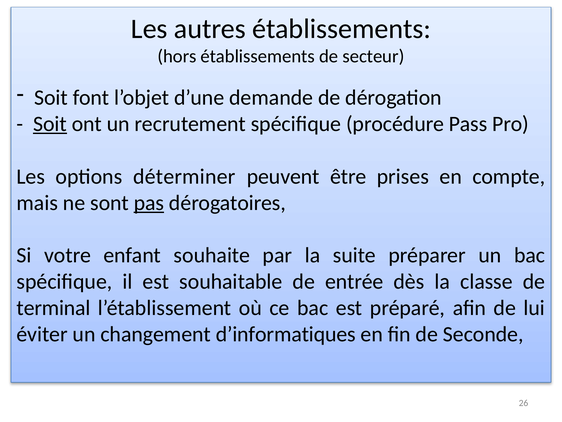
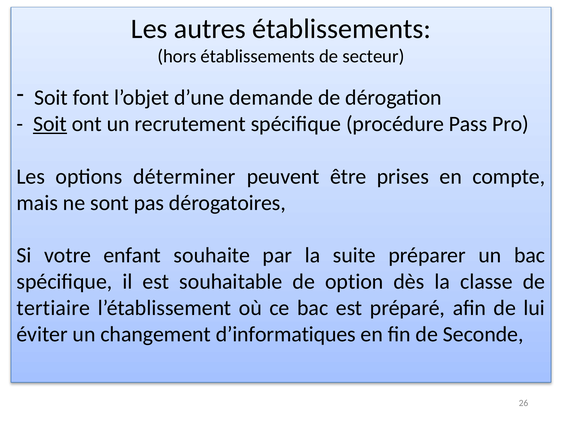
pas underline: present -> none (149, 203)
entrée: entrée -> option (354, 281)
terminal: terminal -> tertiaire (53, 308)
